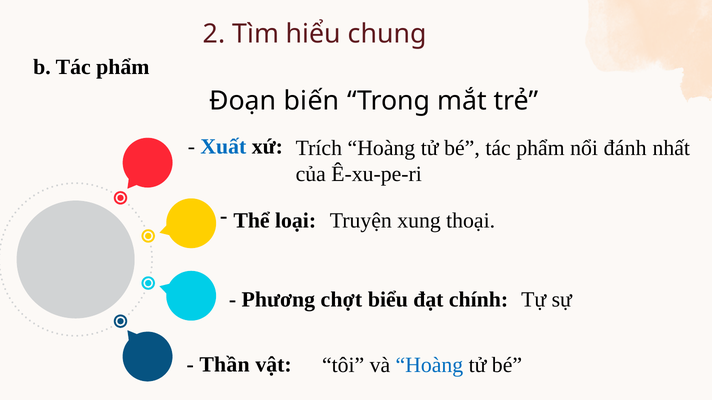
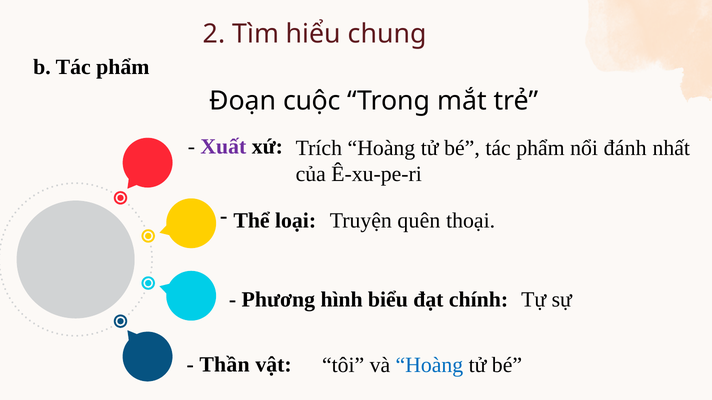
biến: biến -> cuộc (312, 101)
Xuất colour: blue -> purple (223, 147)
xung: xung -> quên (419, 221)
chợt: chợt -> hình (342, 300)
